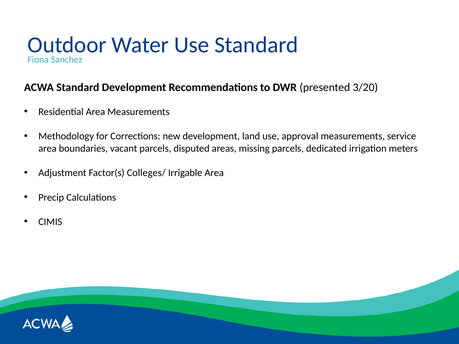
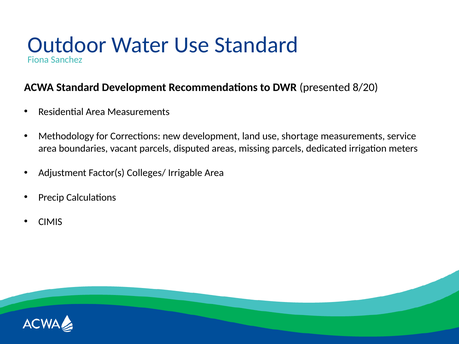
3/20: 3/20 -> 8/20 (365, 88)
approval: approval -> shortage (300, 136)
